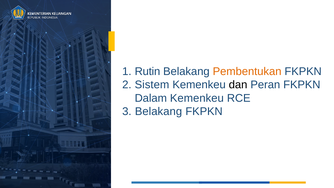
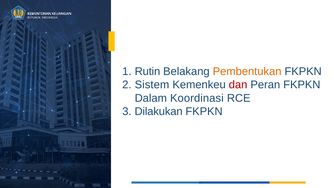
dan colour: black -> red (238, 85)
Dalam Kemenkeu: Kemenkeu -> Koordinasi (197, 98)
Belakang: Belakang -> Dilakukan (159, 111)
